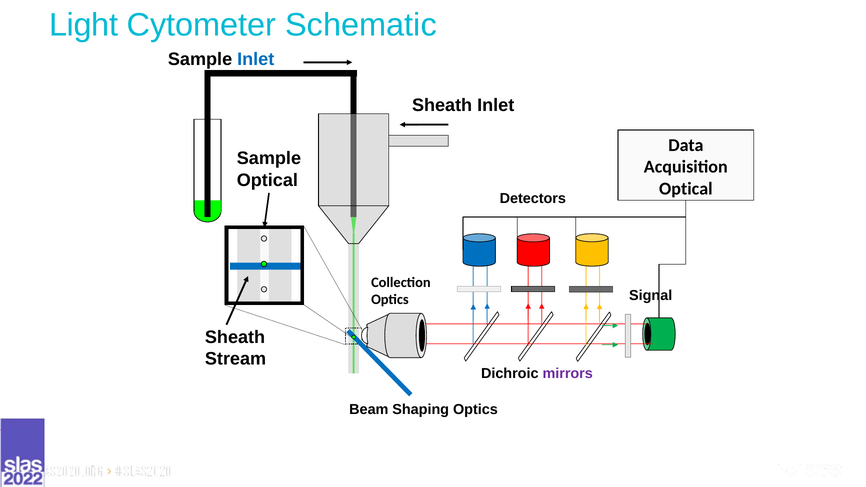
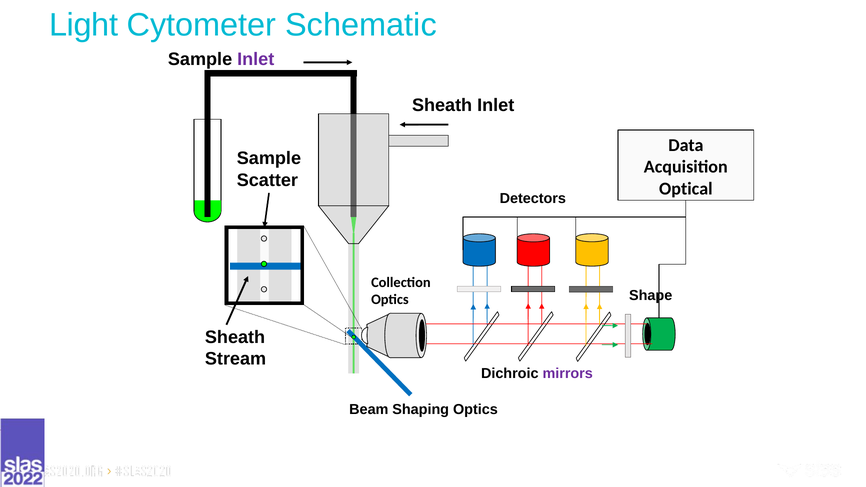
Inlet colour: blue -> purple (256, 59)
Optical: Optical -> Scatter (267, 180)
Signal: Signal -> Shape (651, 296)
